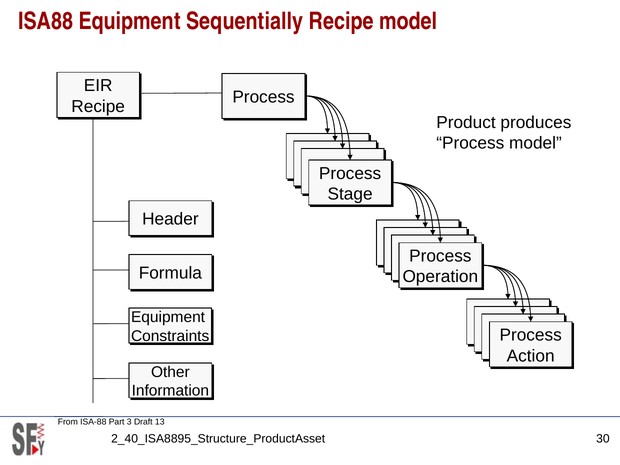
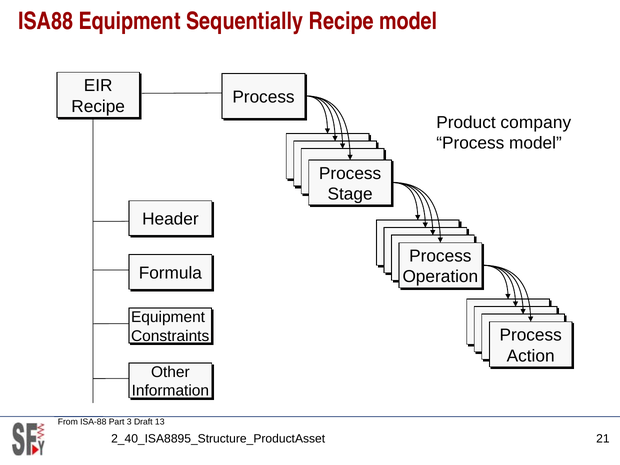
produces: produces -> company (536, 123)
30: 30 -> 21 (603, 439)
